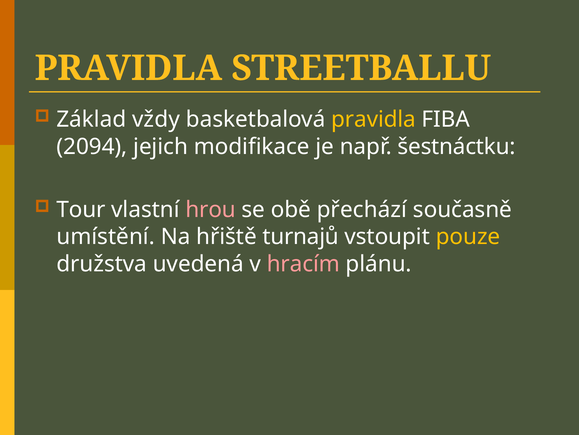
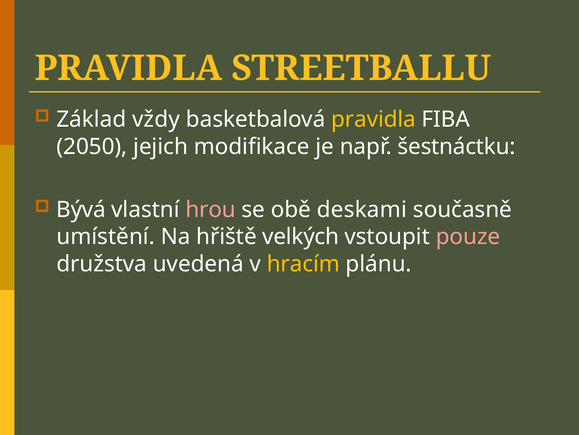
2094: 2094 -> 2050 (92, 146)
Tour: Tour -> Bývá (81, 209)
přechází: přechází -> deskami (362, 209)
turnajů: turnajů -> velkých (301, 236)
pouze colour: yellow -> pink (468, 236)
hracím colour: pink -> yellow (303, 264)
